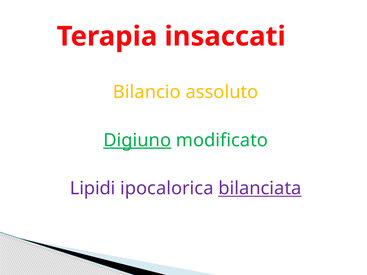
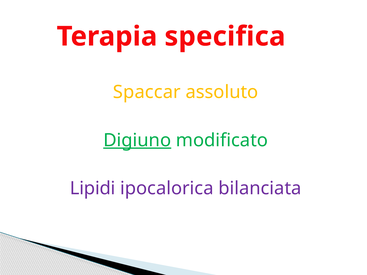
insaccati: insaccati -> specifica (225, 37)
Bilancio: Bilancio -> Spaccar (147, 92)
bilanciata underline: present -> none (260, 188)
